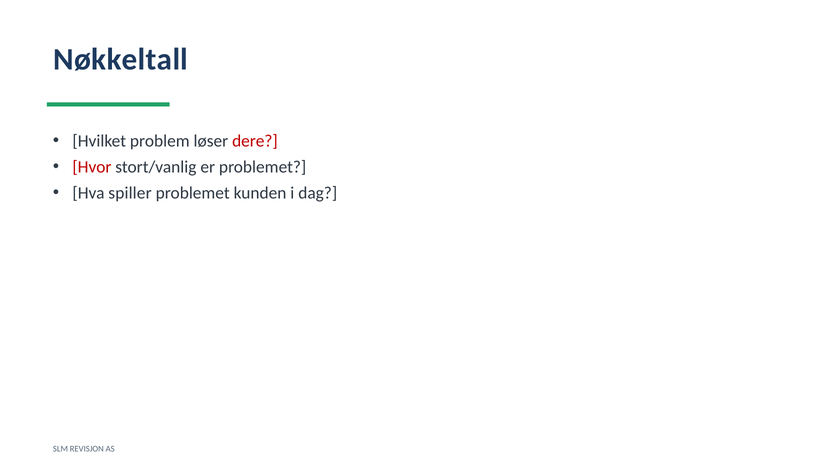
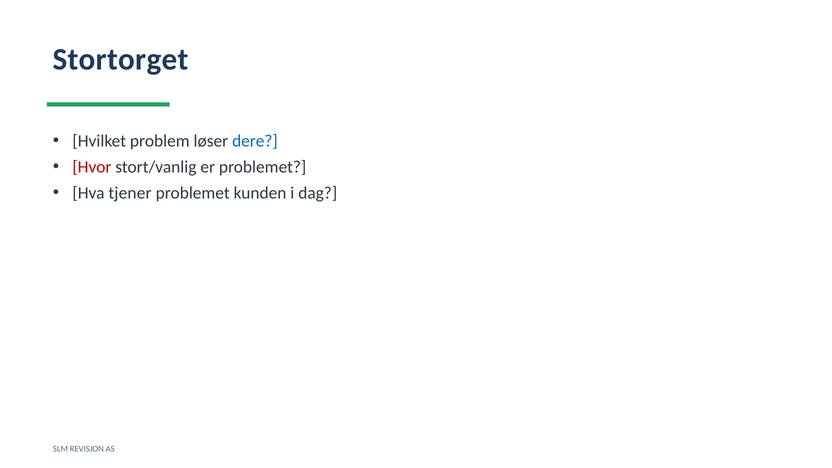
Nøkkeltall: Nøkkeltall -> Stortorget (121, 59)
dere colour: red -> blue (255, 141)
spiller: spiller -> tjener (130, 193)
